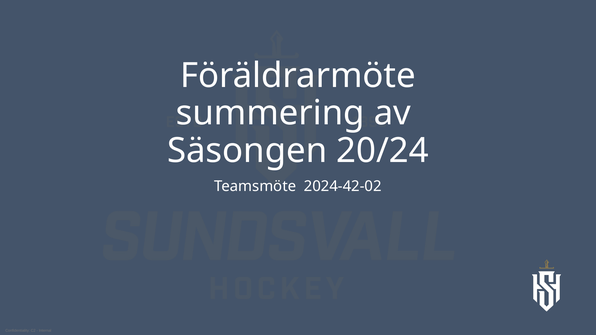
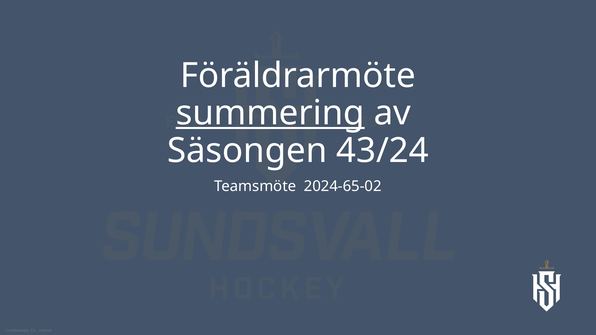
summering underline: none -> present (270, 113)
20/24: 20/24 -> 43/24 (383, 151)
2024-42-02: 2024-42-02 -> 2024-65-02 (343, 186)
